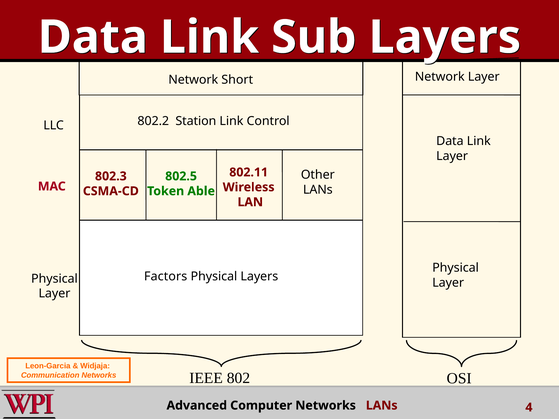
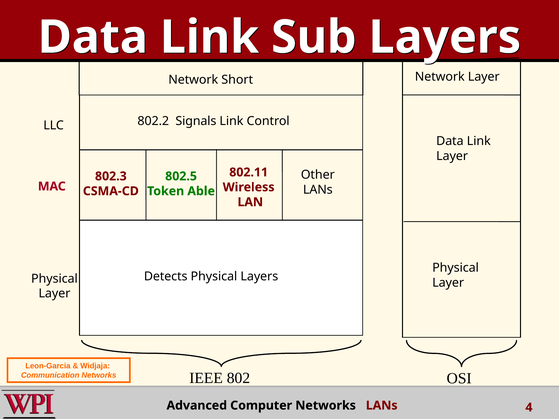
Station: Station -> Signals (196, 121)
Factors: Factors -> Detects (166, 276)
